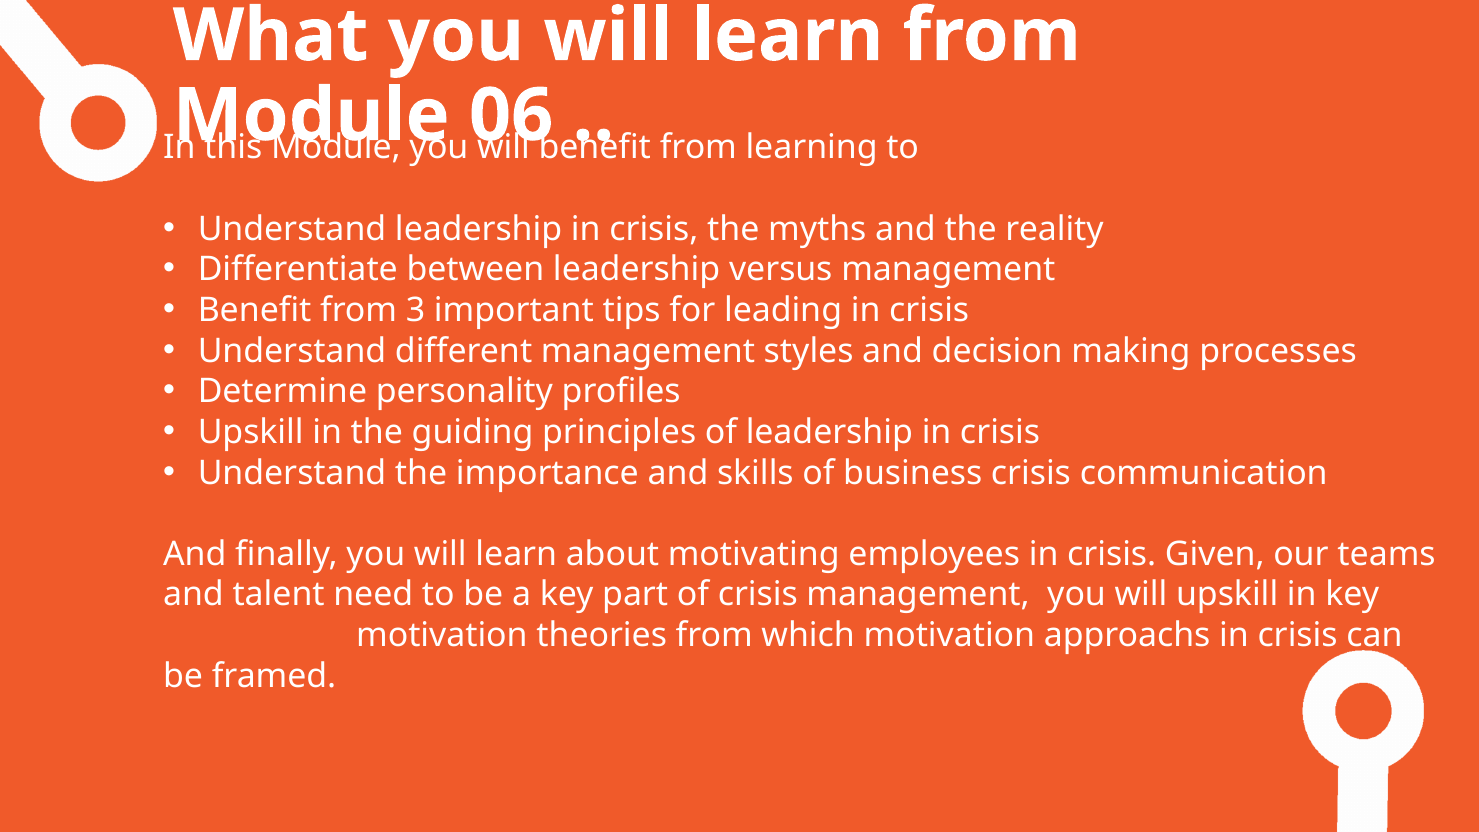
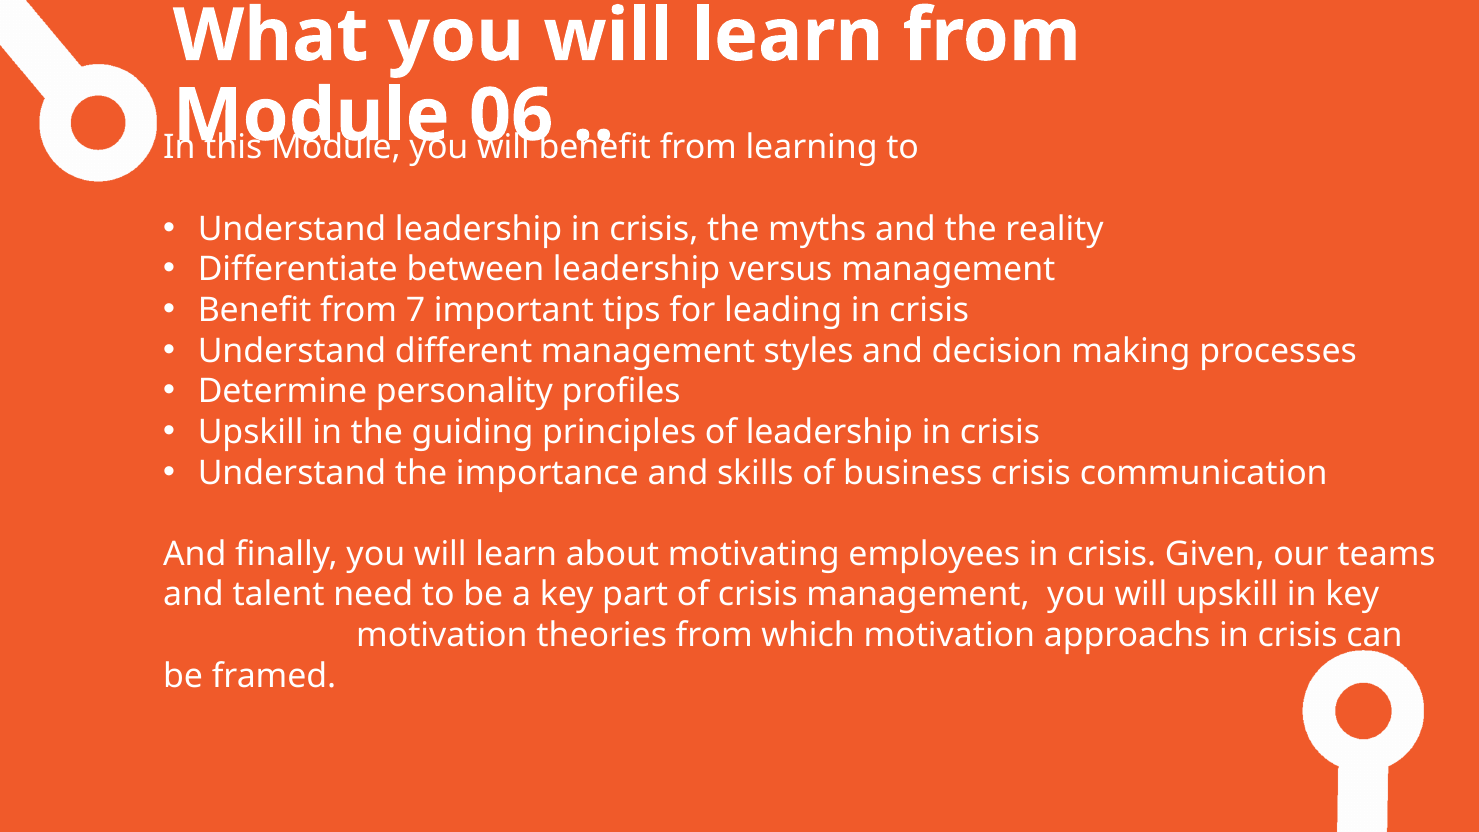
3: 3 -> 7 (416, 310)
